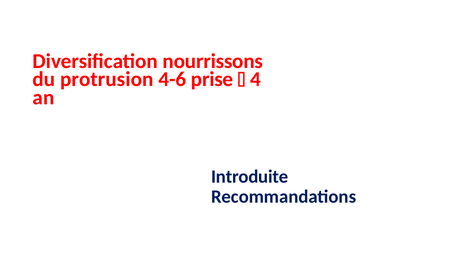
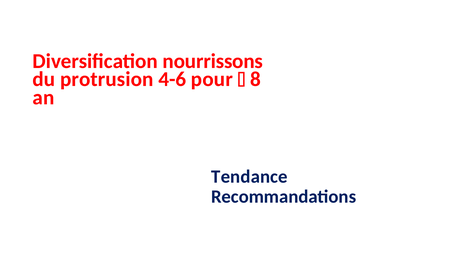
prise: prise -> pour (212, 79)
4: 4 -> 8 (256, 79)
Introduite: Introduite -> Tendance (250, 177)
